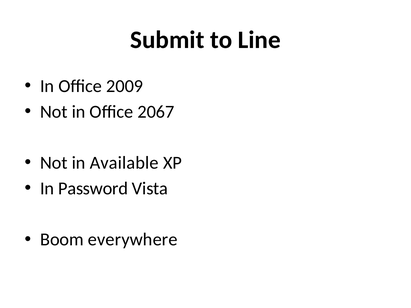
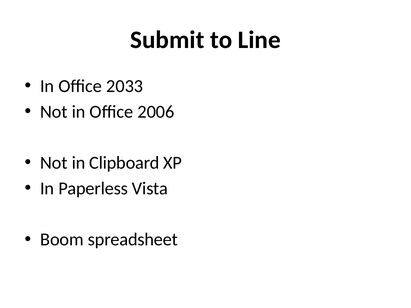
2009: 2009 -> 2033 (125, 86)
2067: 2067 -> 2006 (156, 112)
Available: Available -> Clipboard (124, 163)
Password: Password -> Paperless (93, 189)
everywhere: everywhere -> spreadsheet (133, 240)
